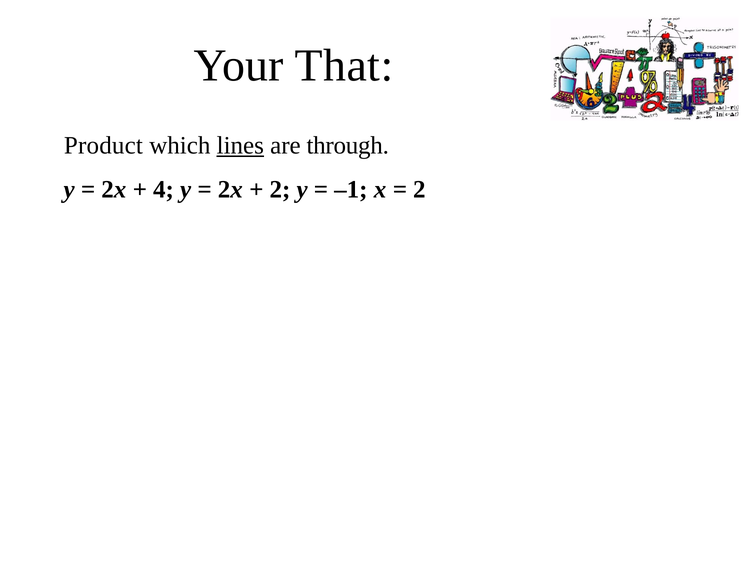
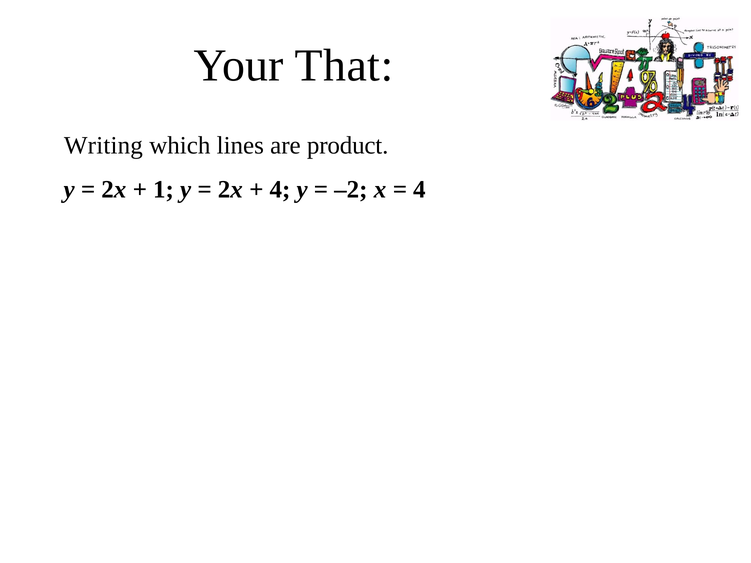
Product: Product -> Writing (103, 146)
lines underline: present -> none (240, 146)
through: through -> product (348, 146)
4: 4 -> 1 (163, 189)
2: 2 -> 4 (280, 189)
–1: –1 -> –2 (351, 189)
2: 2 -> 4 (419, 189)
